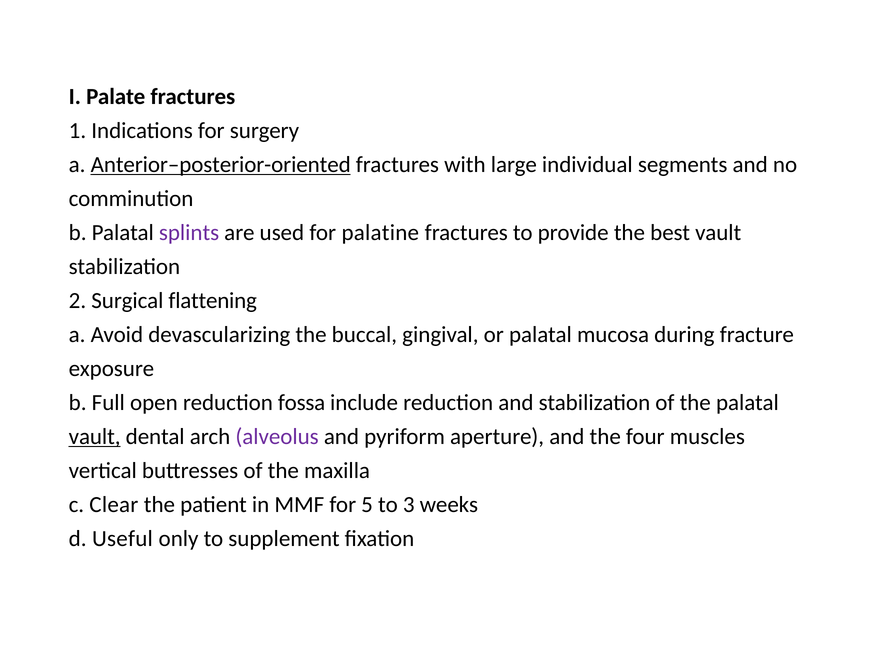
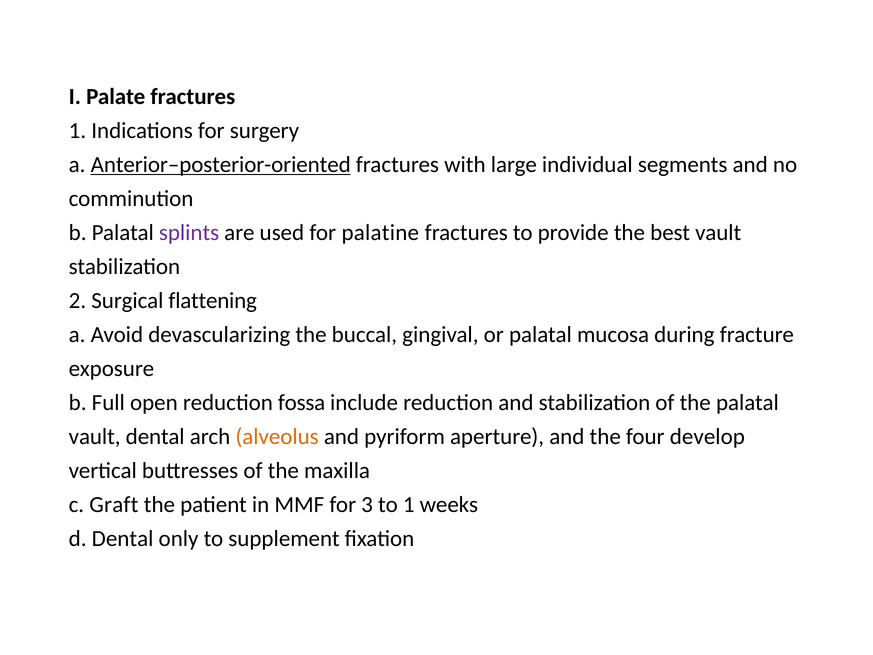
vault underline: present -> none (95, 436)
alveolus colour: purple -> orange (277, 436)
muscles: muscles -> develop (707, 436)
Clear: Clear -> Graft (114, 504)
5: 5 -> 3 (367, 504)
to 3: 3 -> 1 (409, 504)
d Useful: Useful -> Dental (123, 538)
